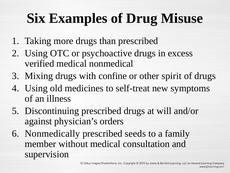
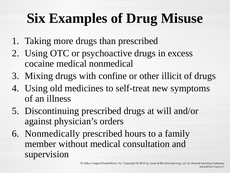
verified: verified -> cocaine (39, 63)
spirit: spirit -> illicit (172, 76)
seeds: seeds -> hours (135, 133)
